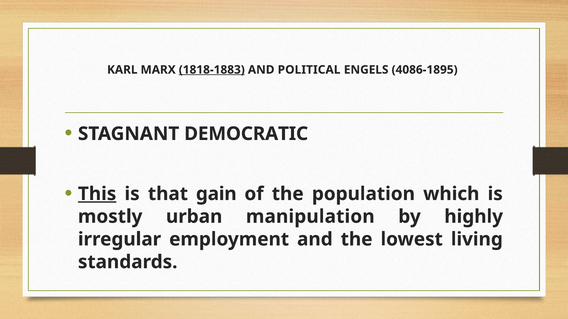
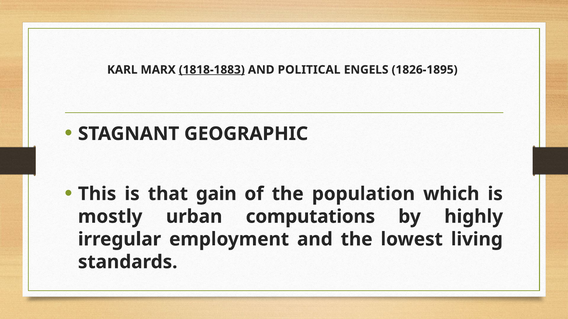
4086-1895: 4086-1895 -> 1826-1895 (425, 70)
DEMOCRATIC: DEMOCRATIC -> GEOGRAPHIC (246, 134)
This underline: present -> none (97, 194)
manipulation: manipulation -> computations (310, 217)
